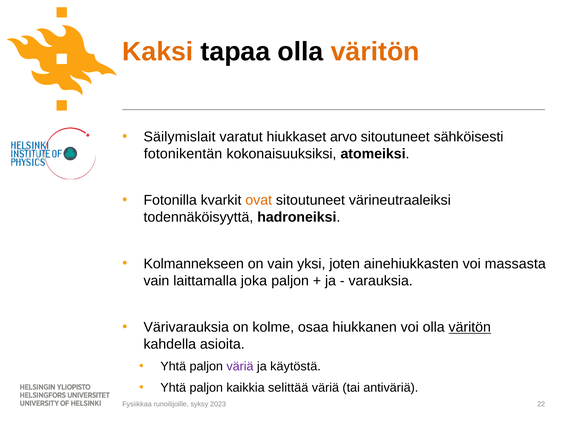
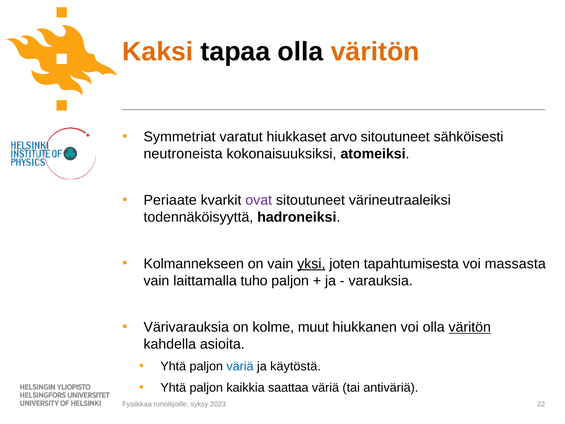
Säilymislait: Säilymislait -> Symmetriat (180, 137)
fotonikentän: fotonikentän -> neutroneista (183, 154)
Fotonilla: Fotonilla -> Periaate (170, 200)
ovat colour: orange -> purple (259, 200)
yksi underline: none -> present (311, 264)
ainehiukkasten: ainehiukkasten -> tapahtumisesta (411, 264)
joka: joka -> tuho (254, 281)
osaa: osaa -> muut (313, 327)
väriä colour: purple -> blue (240, 366)
selittää: selittää -> saattaa (288, 387)
